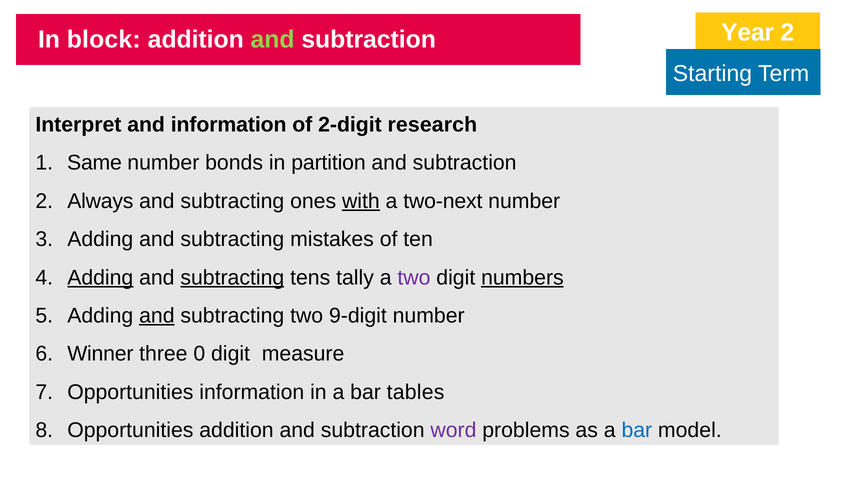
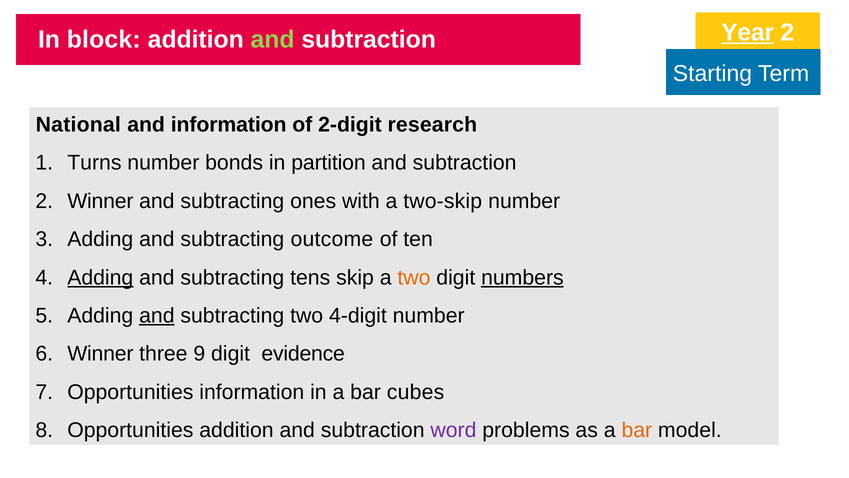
Year underline: none -> present (748, 33)
Interpret: Interpret -> National (78, 124)
Same: Same -> Turns (94, 163)
2 Always: Always -> Winner (100, 201)
with underline: present -> none (361, 201)
two-next: two-next -> two-skip (443, 201)
mistakes: mistakes -> outcome (332, 239)
subtracting underline: present -> none (232, 277)
tally: tally -> skip (355, 277)
two colour: purple -> orange (414, 277)
9-digit: 9-digit -> 4-digit (358, 315)
0: 0 -> 9 (199, 354)
measure: measure -> evidence (303, 354)
tables: tables -> cubes (416, 392)
bar colour: blue -> orange (637, 430)
